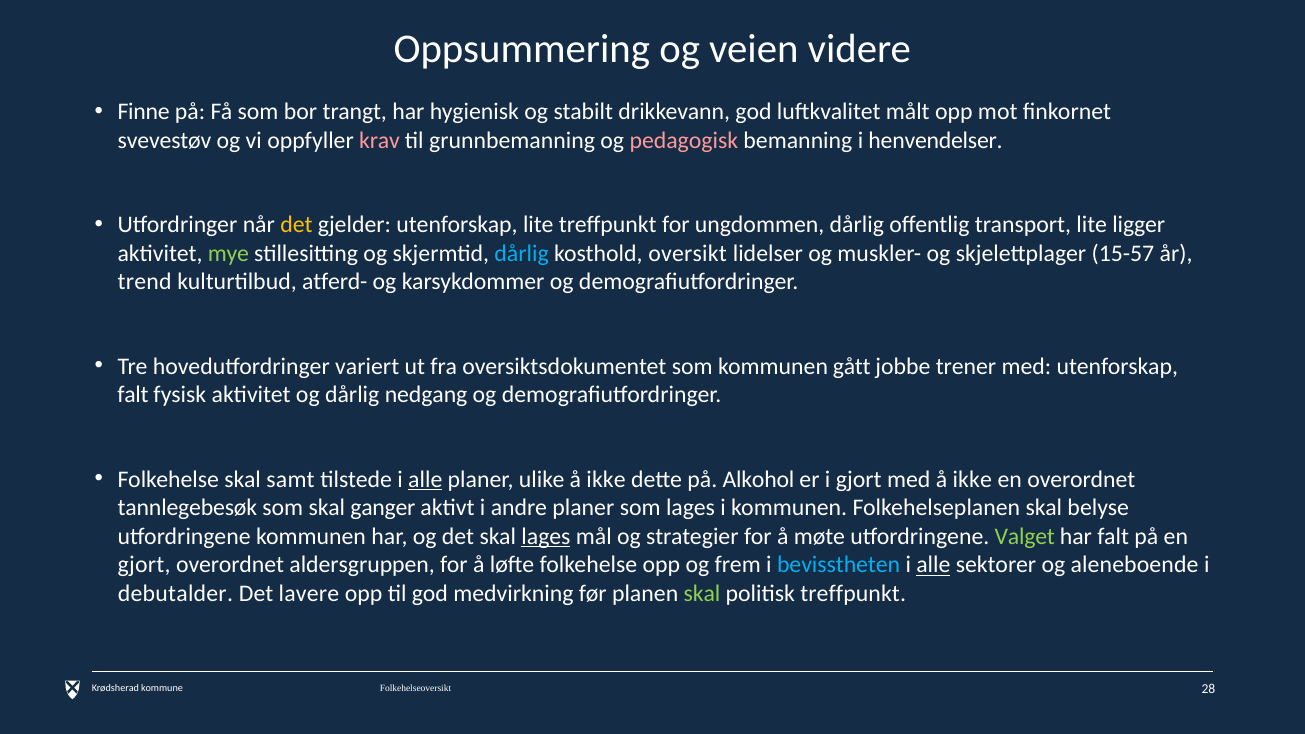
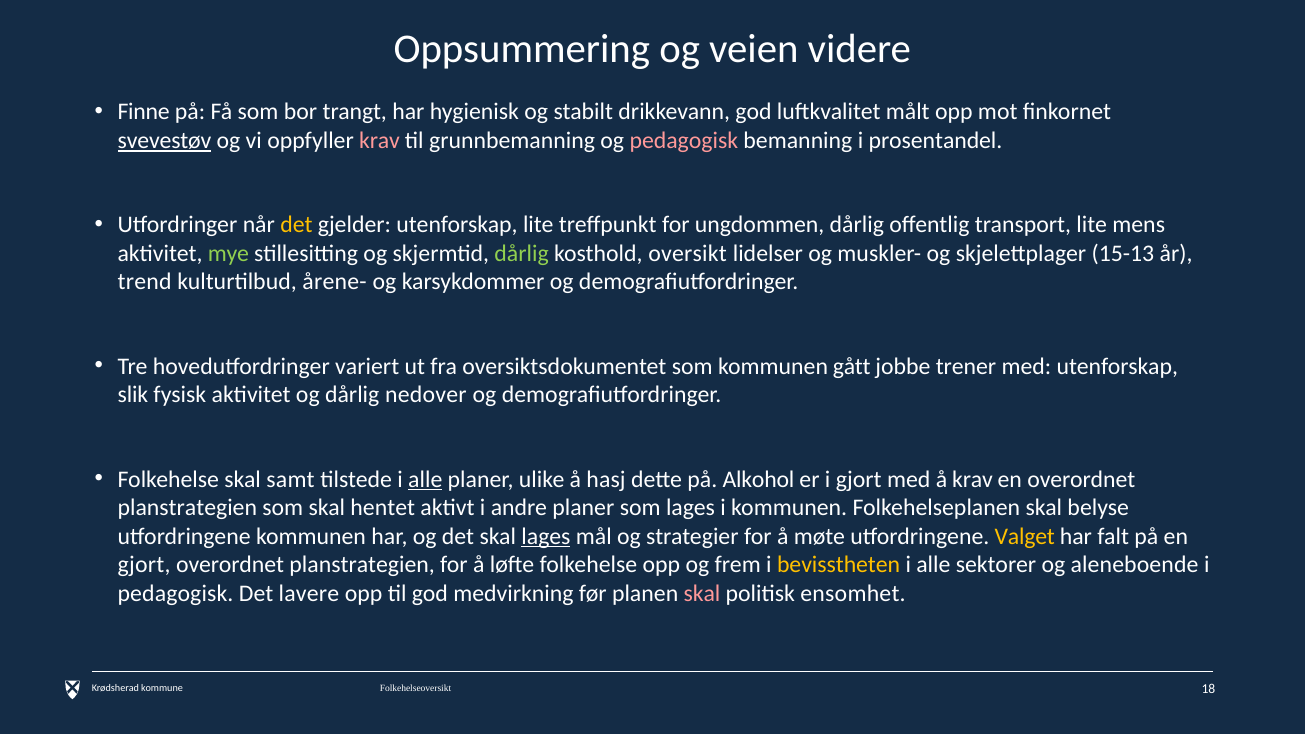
svevestøv underline: none -> present (165, 141)
henvendelser: henvendelser -> prosentandel (935, 141)
ligger: ligger -> mens (1139, 225)
dårlig colour: light blue -> light green (522, 254)
15-57: 15-57 -> 15-13 (1123, 254)
atferd-: atferd- -> årene- (335, 282)
falt: falt -> slik (133, 395)
nedgang: nedgang -> nedover (426, 395)
ulike å ikke: ikke -> hasj (606, 479)
med å ikke: ikke -> krav (972, 479)
tannlegebesøk: tannlegebesøk -> planstrategien (187, 508)
ganger: ganger -> hentet (383, 508)
Valget colour: light green -> yellow (1025, 537)
aldersgruppen: aldersgruppen -> planstrategien (362, 565)
bevisstheten colour: light blue -> yellow (839, 565)
alle underline: present -> none (933, 565)
debutalder: debutalder -> pedagogisk (176, 594)
skal colour: light green -> pink (702, 594)
politisk treffpunkt: treffpunkt -> ensomhet (853, 594)
28: 28 -> 18 (1208, 689)
